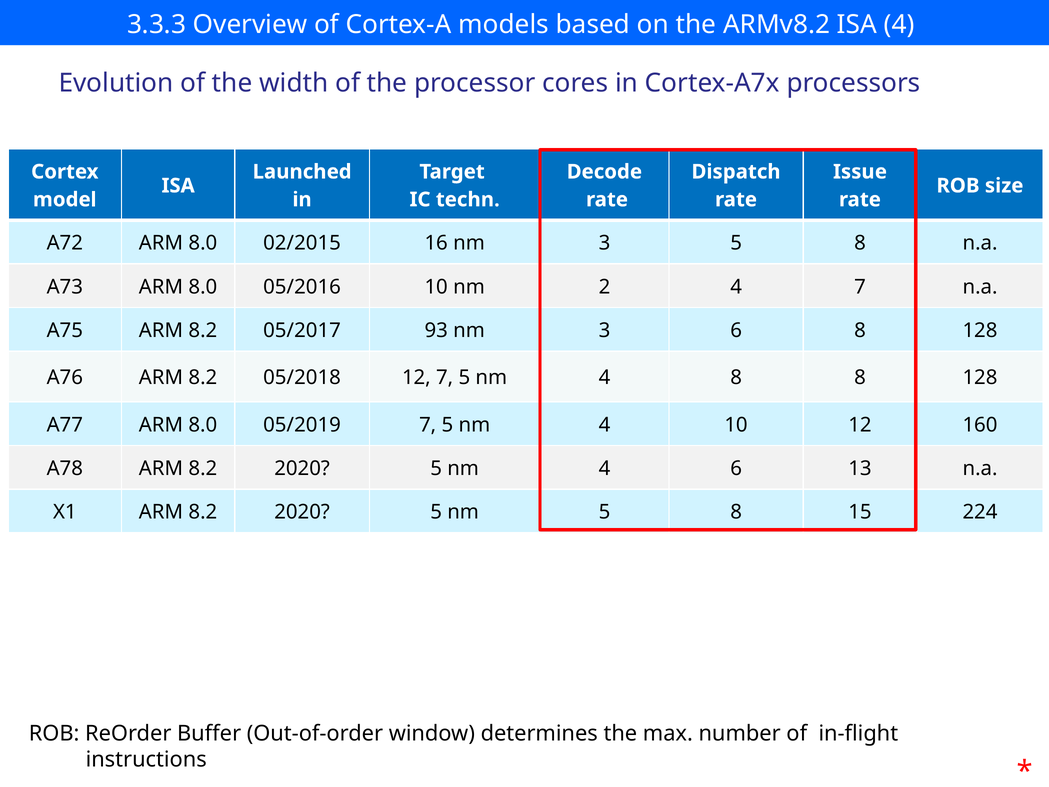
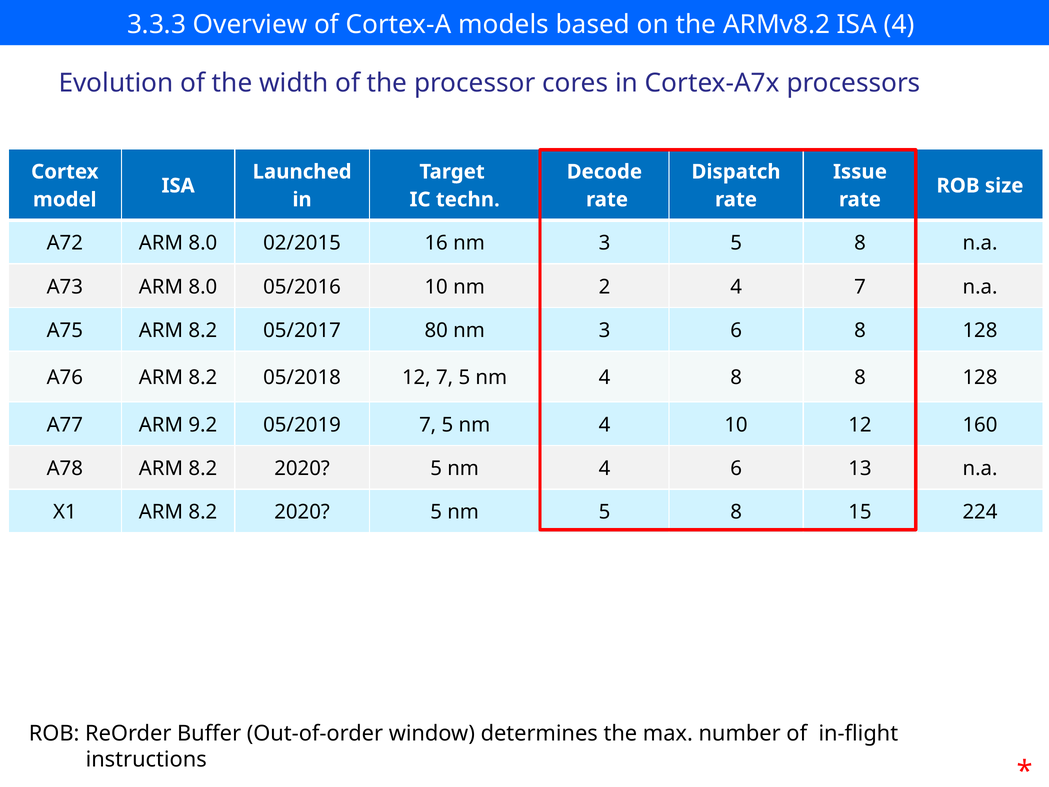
93: 93 -> 80 (436, 330)
A77 ARM 8.0: 8.0 -> 9.2 (203, 425)
